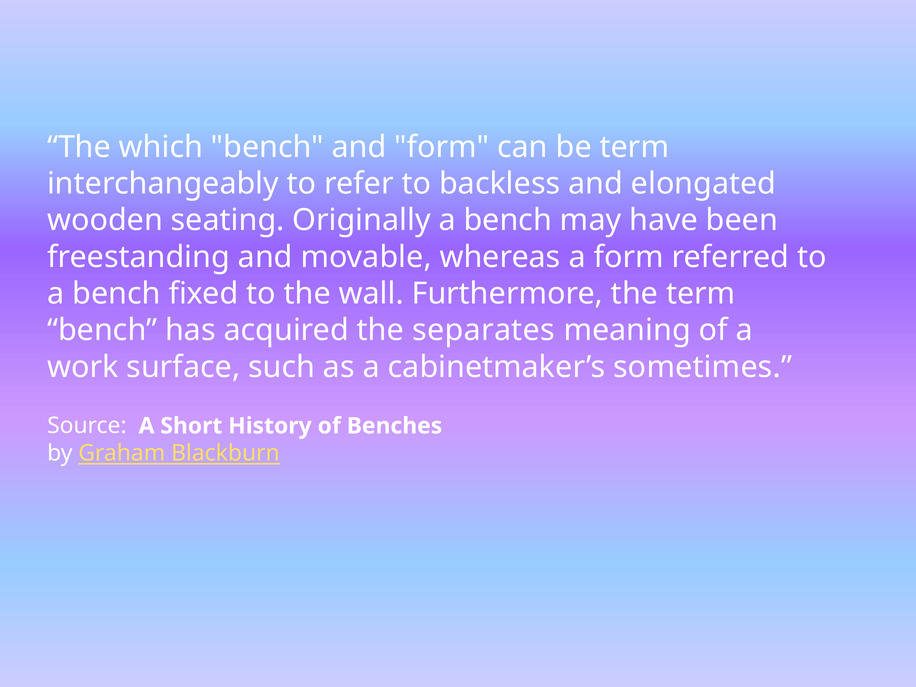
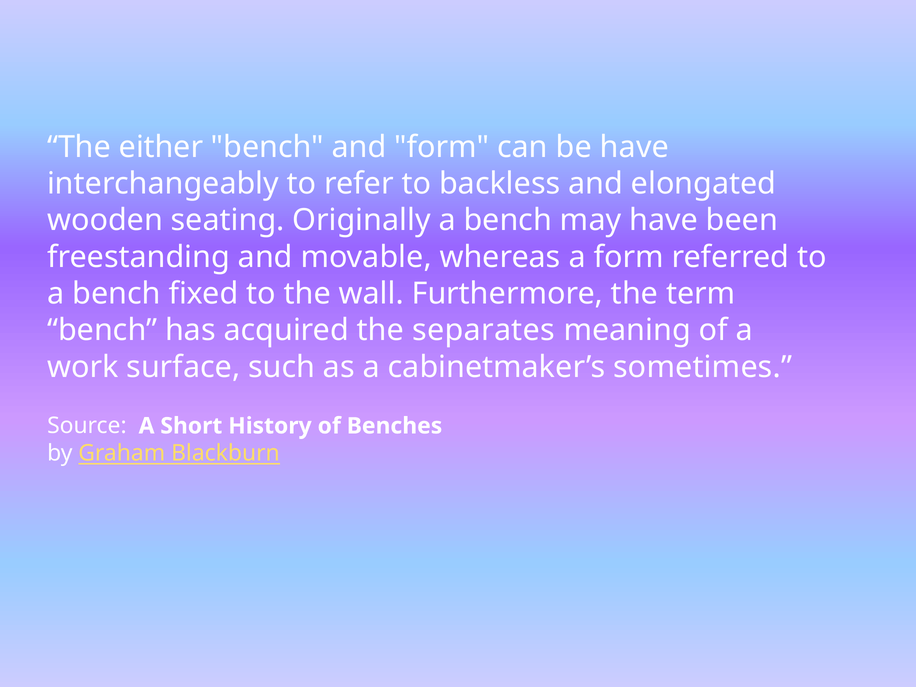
which: which -> either (161, 147)
be term: term -> have (634, 147)
